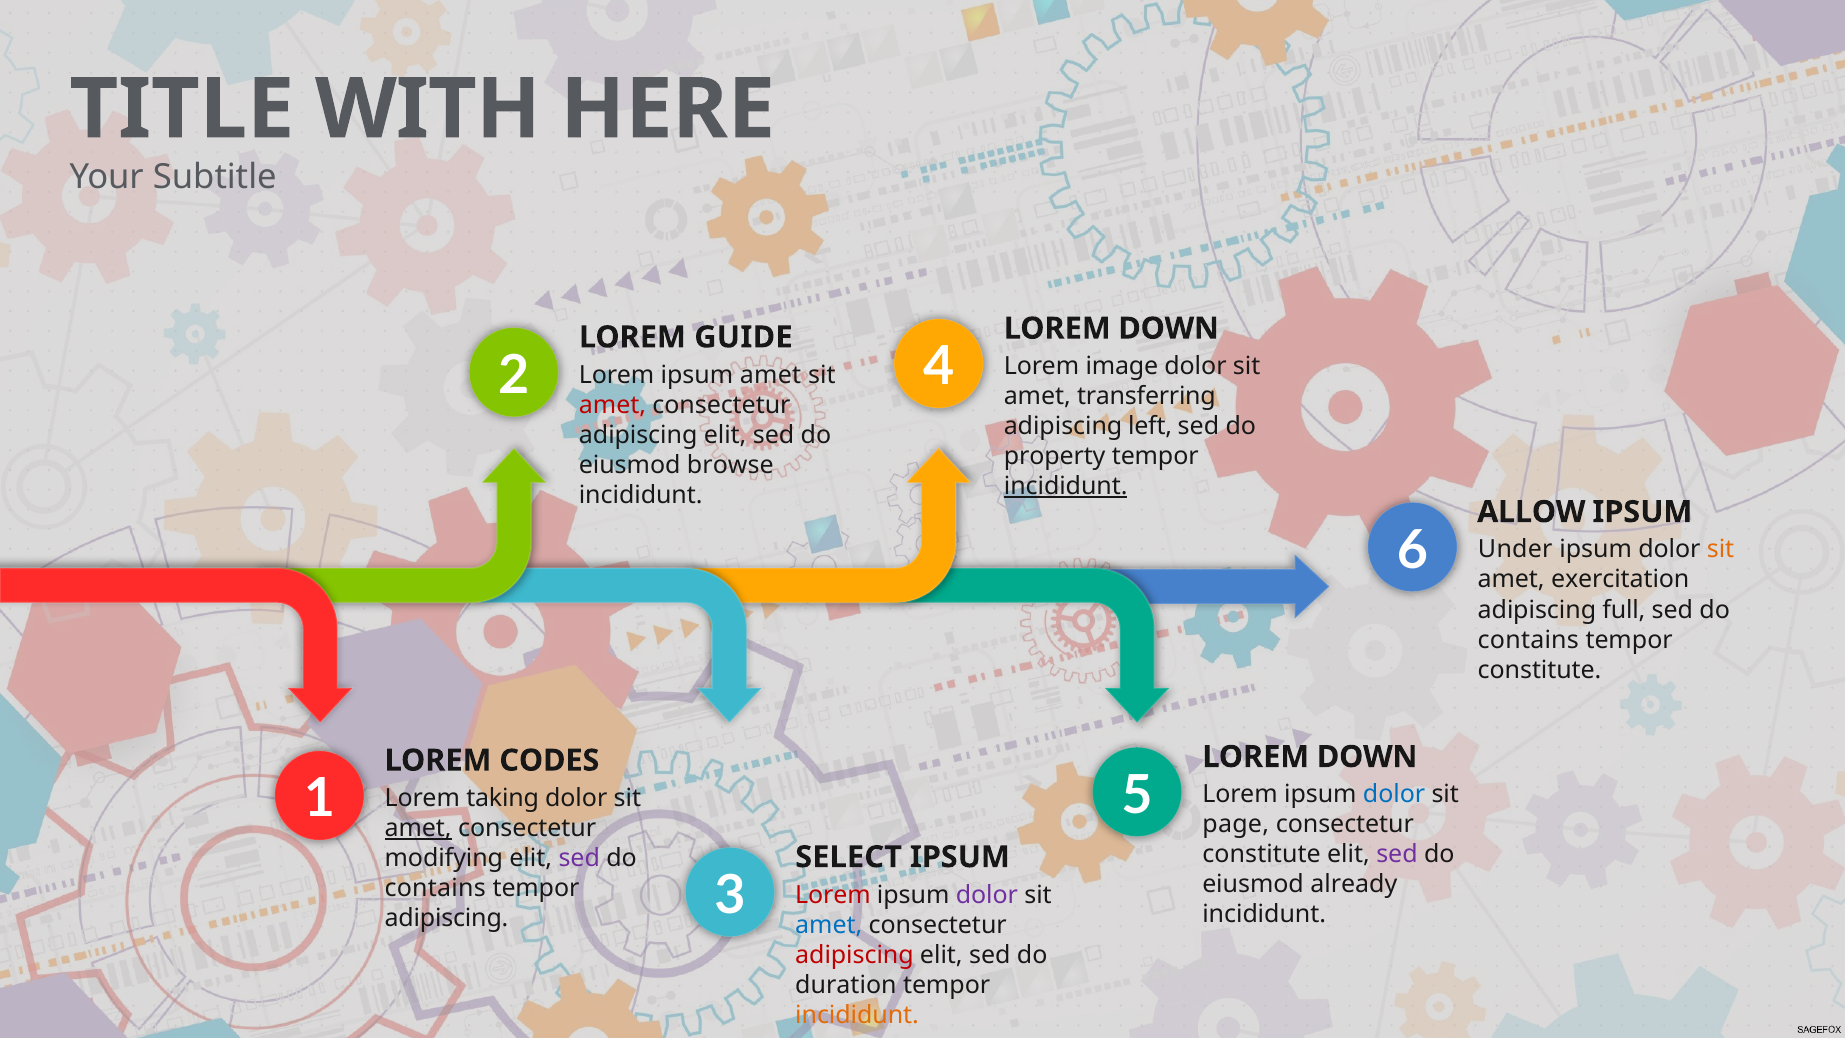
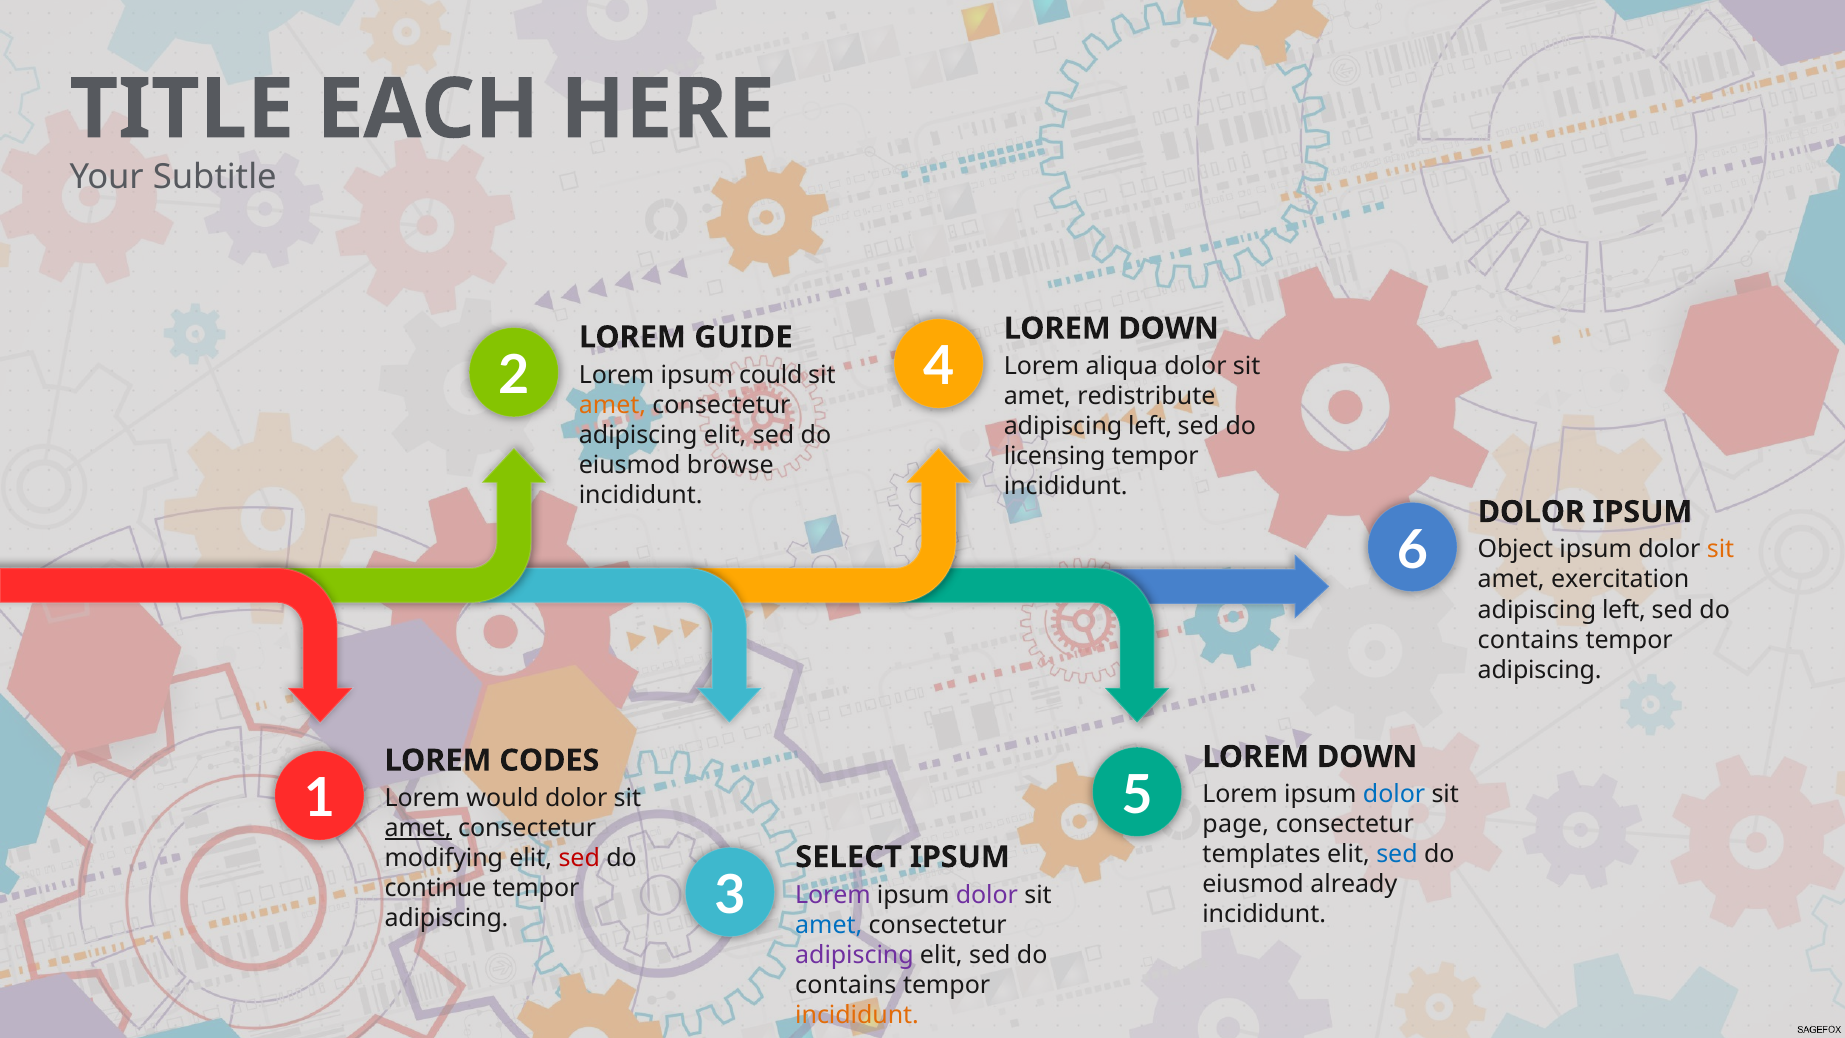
WITH: WITH -> EACH (428, 109)
image: image -> aliqua (1122, 366)
ipsum amet: amet -> could (771, 375)
transferring: transferring -> redistribute (1146, 396)
amet colour: red -> orange (612, 405)
property: property -> licensing (1055, 456)
incididunt underline: present -> none (1066, 486)
ALLOW: ALLOW -> DOLOR (1531, 512)
Under: Under -> Object (1515, 550)
full: full -> left (1624, 610)
constitute: constitute -> adipiscing (1540, 670)
taking: taking -> would (503, 798)
constitute: constitute -> templates (1262, 854)
sed colour: purple -> blue (1397, 854)
sed colour: purple -> red (579, 858)
contains: contains -> continue (435, 888)
Lorem colour: red -> purple (833, 895)
adipiscing colour: red -> purple (854, 955)
duration: duration -> contains (846, 985)
